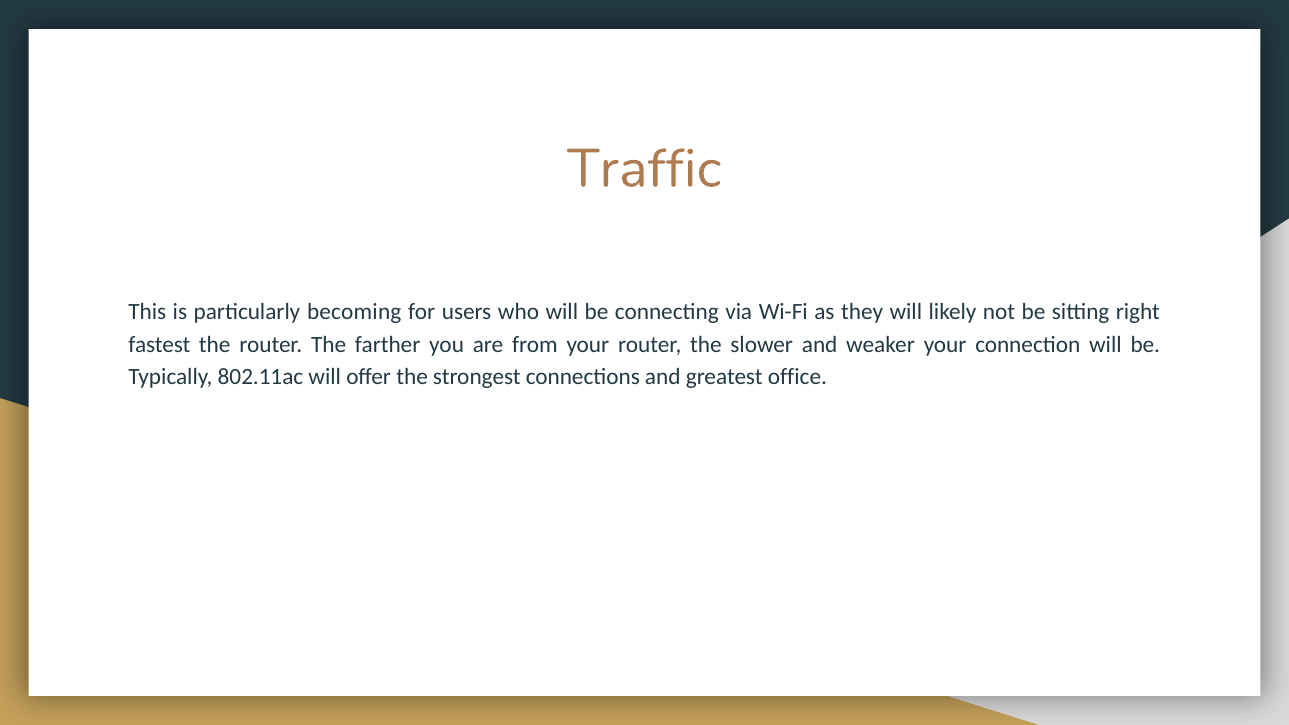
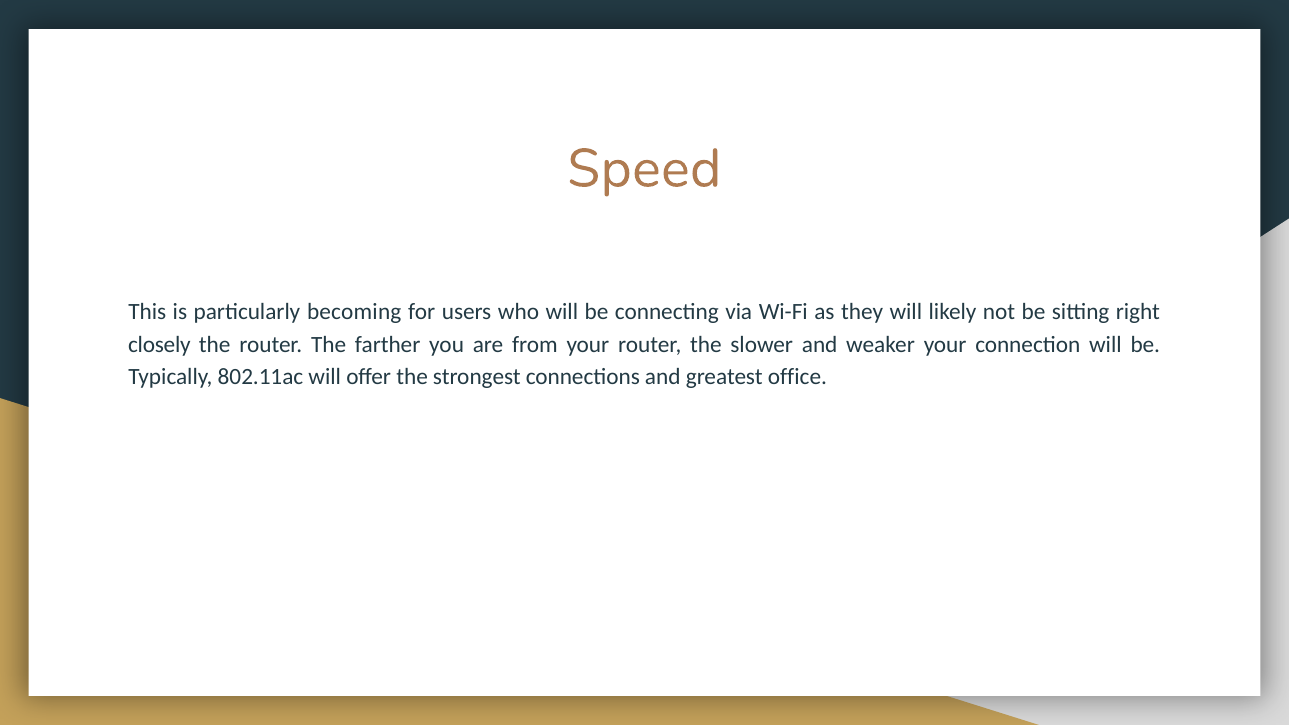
Traffic: Traffic -> Speed (644, 169)
fastest: fastest -> closely (159, 345)
